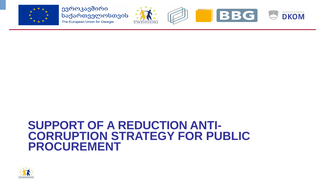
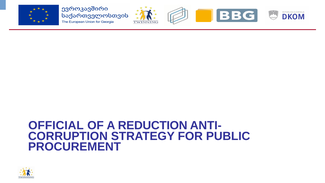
SUPPORT: SUPPORT -> OFFICIAL (56, 125)
